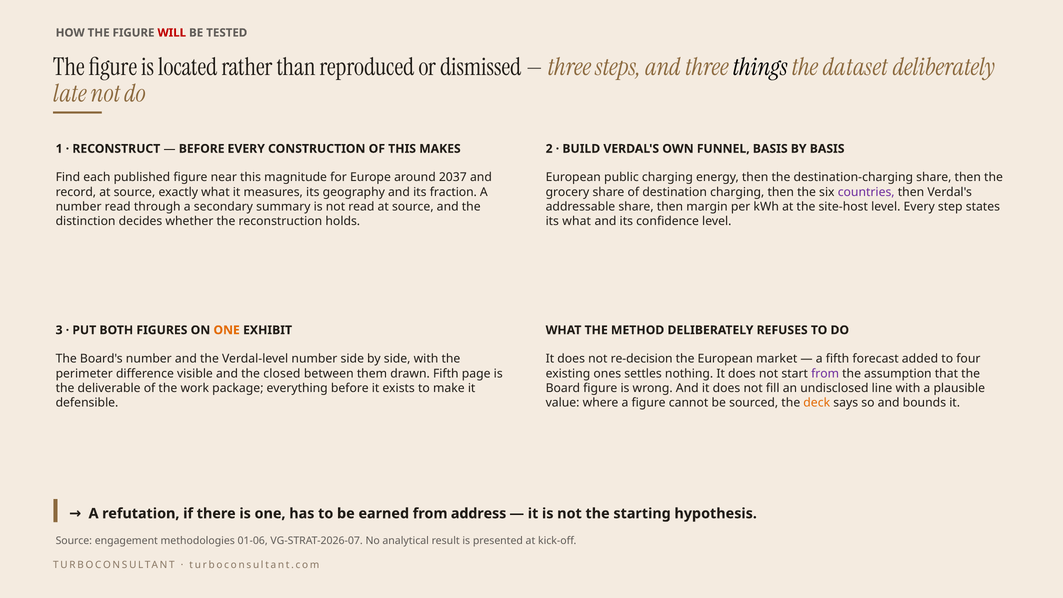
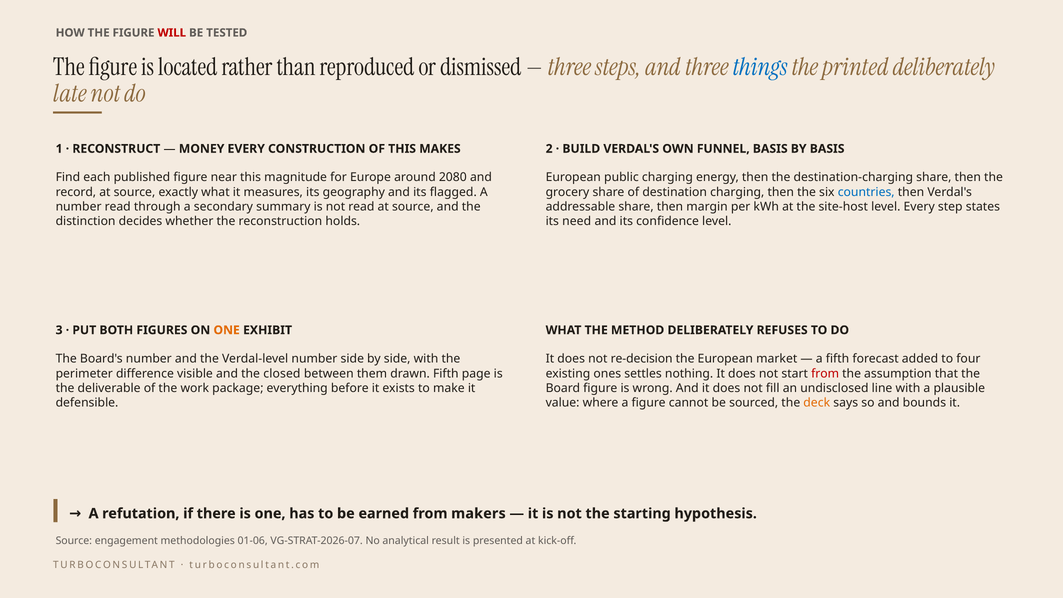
things colour: black -> blue (760, 67)
dataset: dataset -> printed (855, 67)
BEFORE: BEFORE -> MONEY (202, 149)
2037: 2037 -> 2080 (453, 177)
fraction: fraction -> flagged (453, 192)
countries colour: purple -> blue (866, 192)
its what: what -> need (577, 221)
from colour: purple -> red (825, 373)
address: address -> makers (478, 513)
